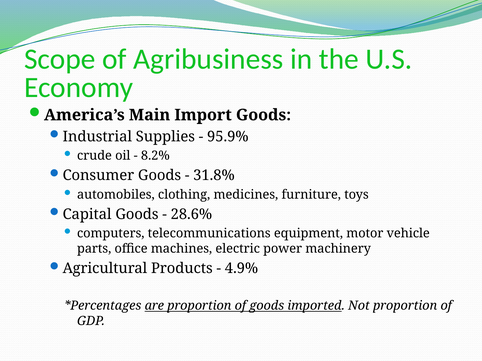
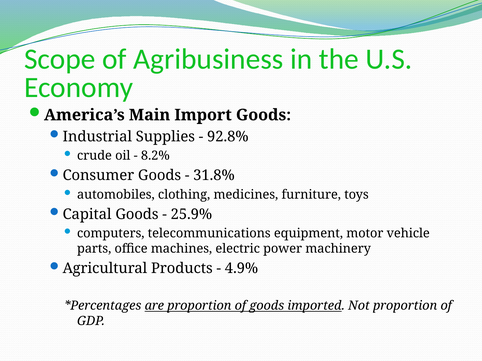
95.9%: 95.9% -> 92.8% (228, 137)
28.6%: 28.6% -> 25.9% (191, 215)
